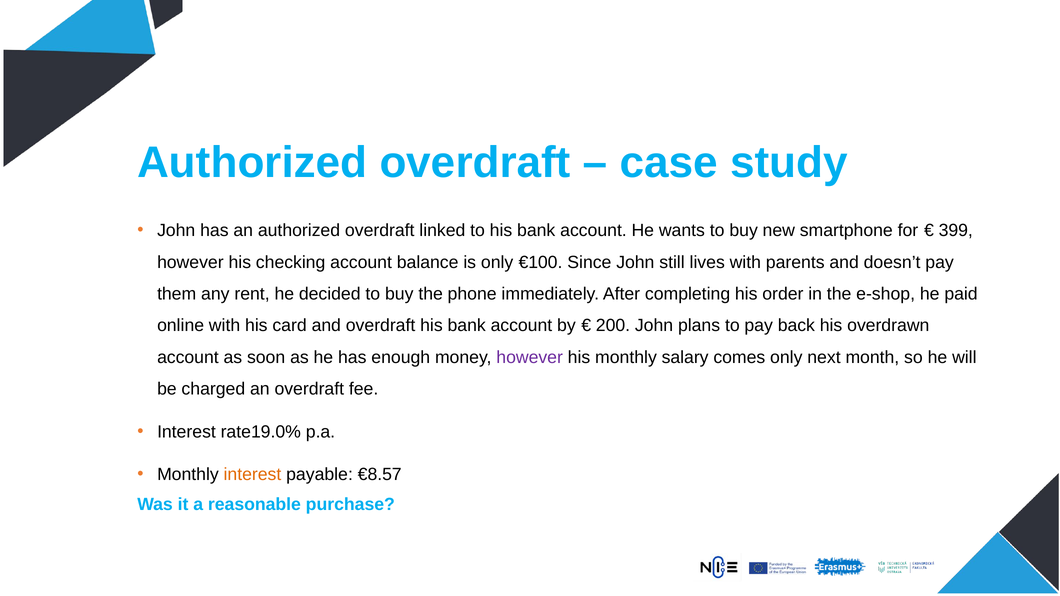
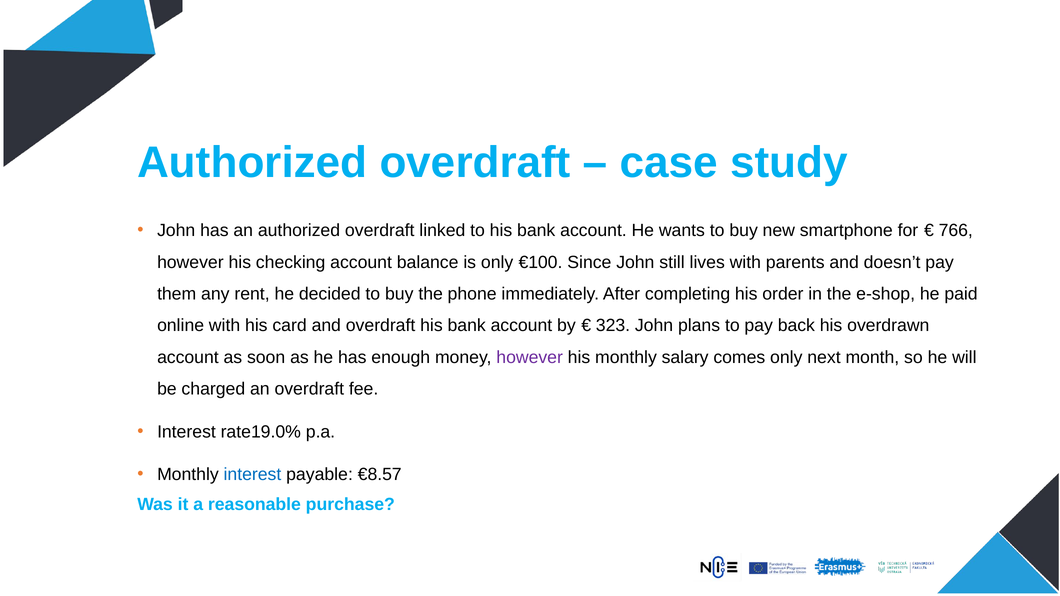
399: 399 -> 766 (956, 231)
200: 200 -> 323 (613, 326)
interest colour: orange -> blue (252, 475)
